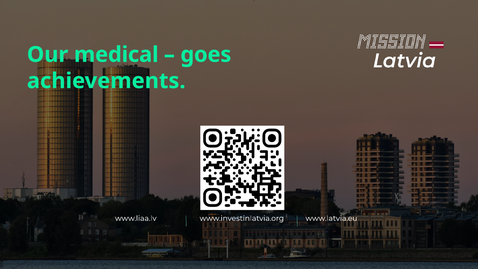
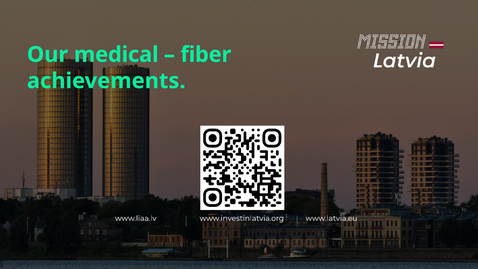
goes: goes -> fiber (206, 55)
